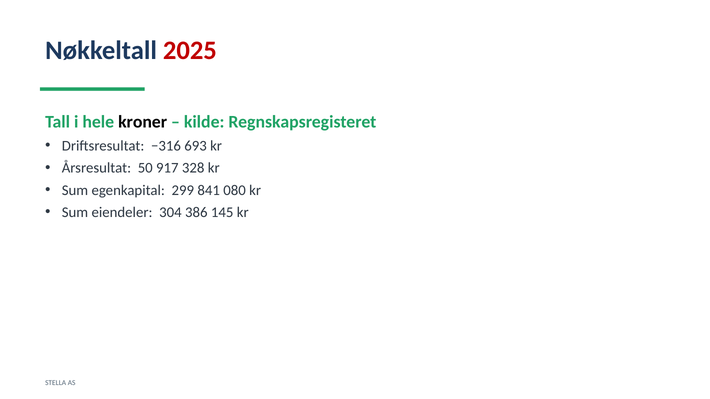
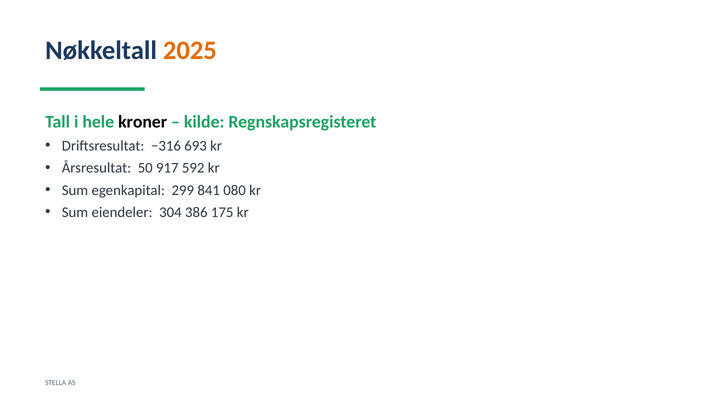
2025 colour: red -> orange (190, 51)
328: 328 -> 592 (193, 168)
145: 145 -> 175 (222, 213)
